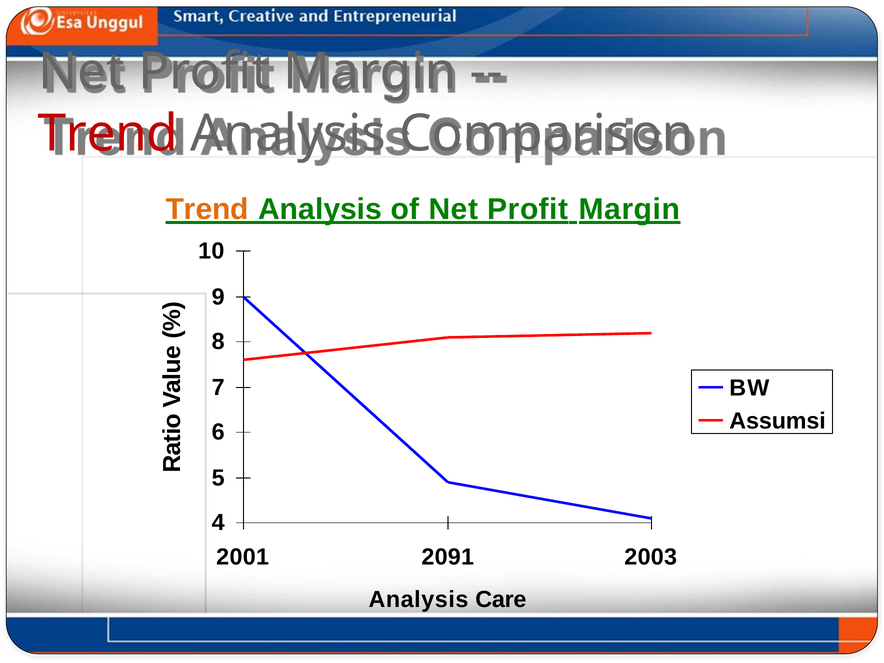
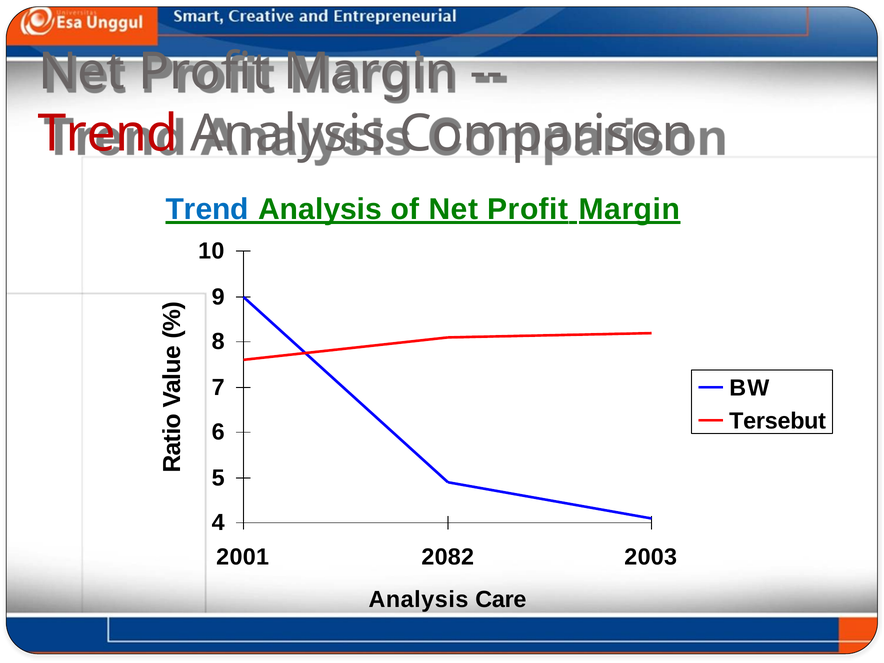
Trend colour: orange -> blue (207, 209)
Assumsi: Assumsi -> Tersebut (778, 421)
2091: 2091 -> 2082 (448, 557)
